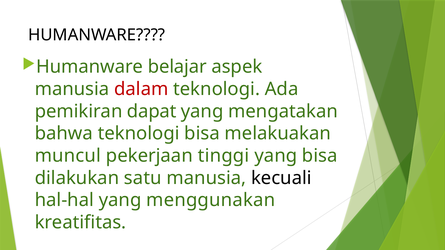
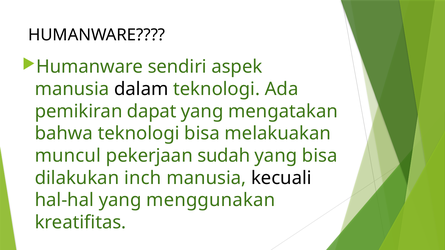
belajar: belajar -> sendiri (177, 67)
dalam colour: red -> black (141, 89)
tinggi: tinggi -> sudah (224, 156)
satu: satu -> inch (143, 178)
